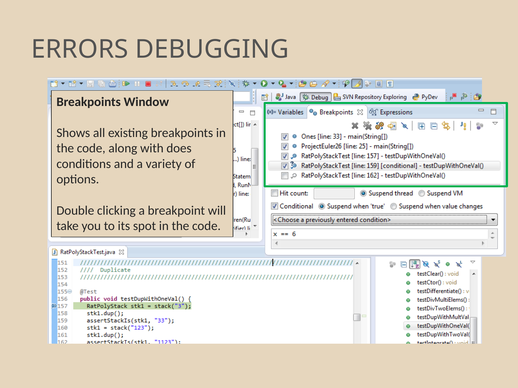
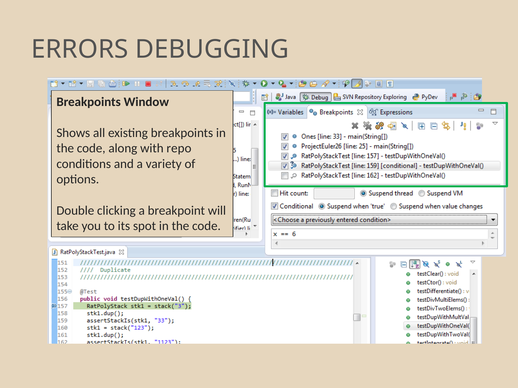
does: does -> repo (179, 149)
